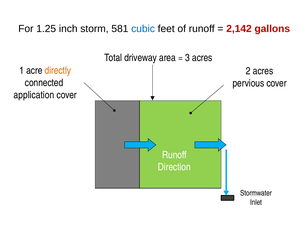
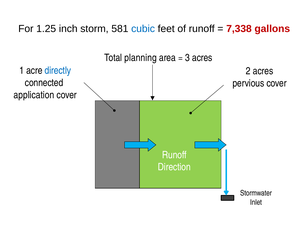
2,142: 2,142 -> 7,338 (239, 29)
driveway: driveway -> planning (141, 58)
directly colour: orange -> blue (58, 70)
